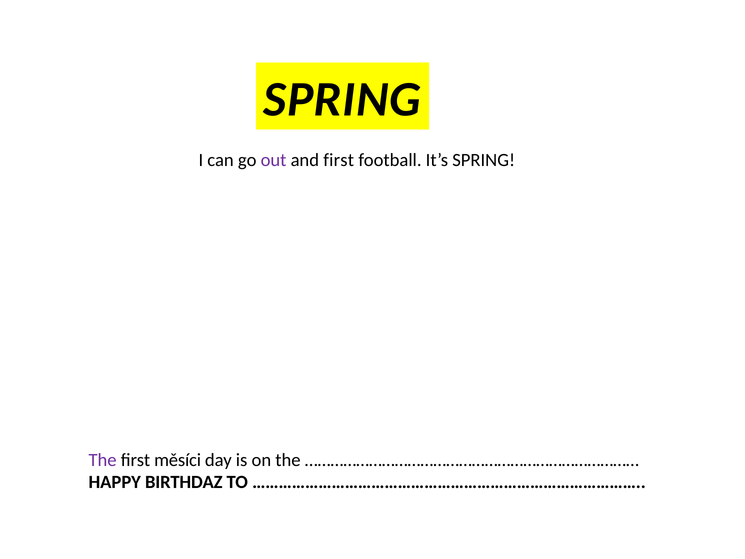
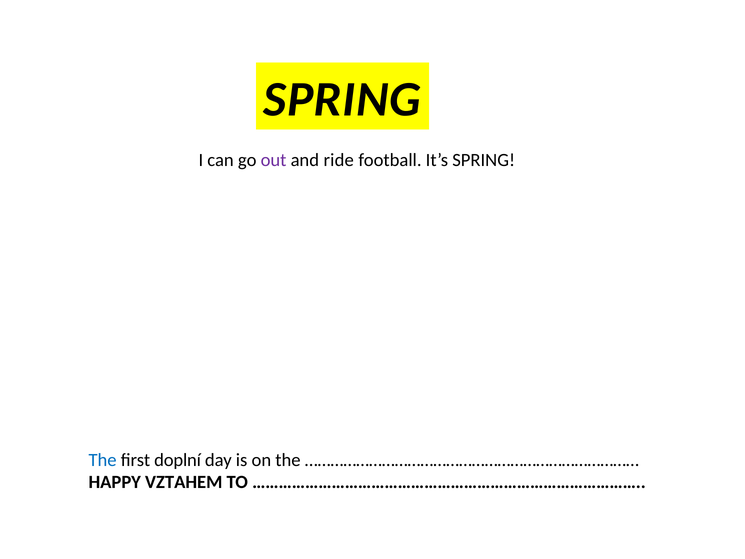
and first: first -> ride (339, 160)
The colour: purple -> blue (103, 460)
měsíci: měsíci -> doplní (178, 460)
BIRTHDAZ: BIRTHDAZ -> VZTAHEM (184, 482)
